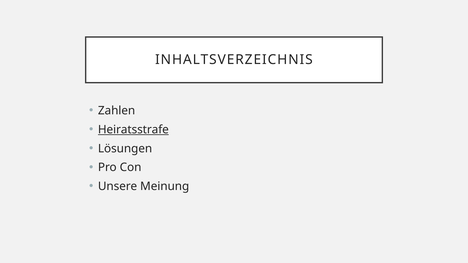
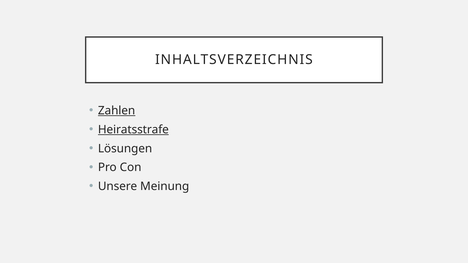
Zahlen underline: none -> present (117, 111)
